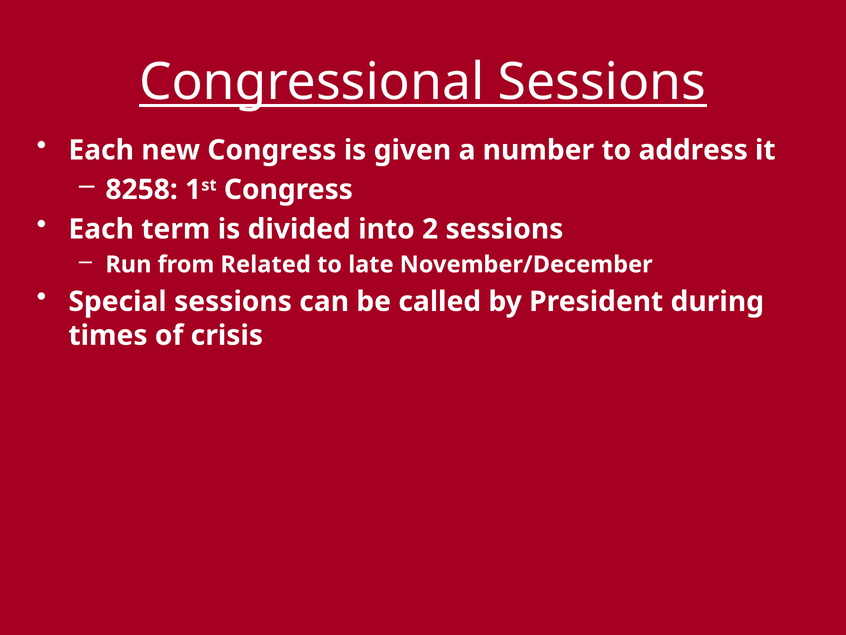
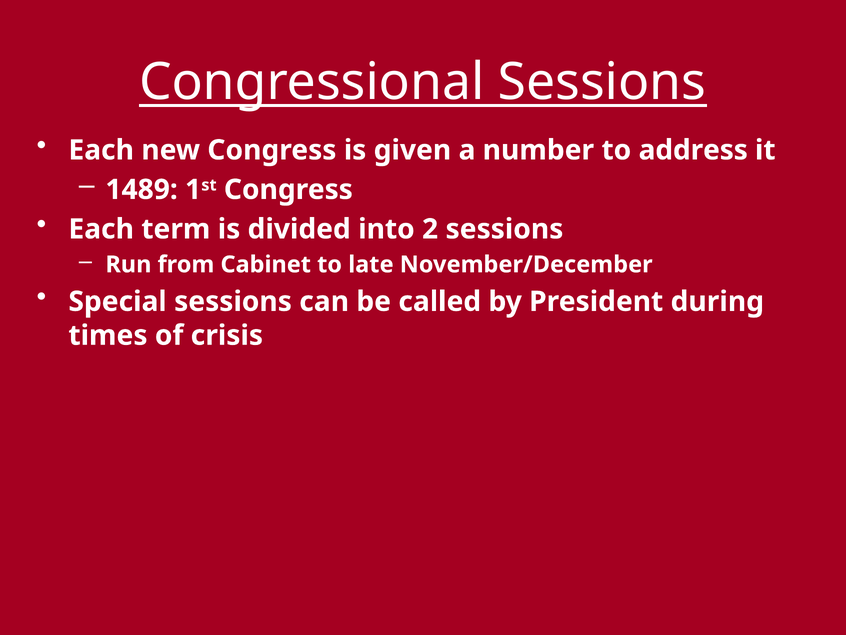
8258: 8258 -> 1489 (142, 190)
Related: Related -> Cabinet (266, 264)
